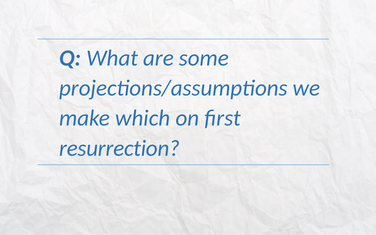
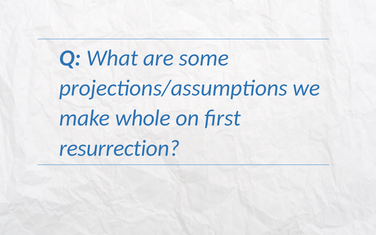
which: which -> whole (143, 118)
